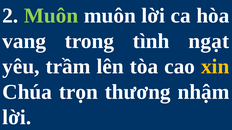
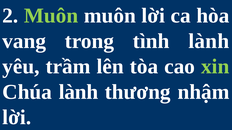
tình ngạt: ngạt -> lành (209, 41)
xin colour: yellow -> light green (215, 67)
Chúa trọn: trọn -> lành (78, 92)
